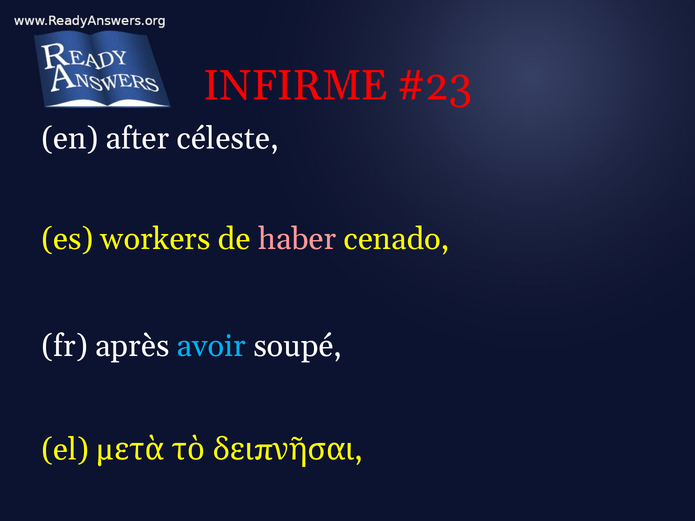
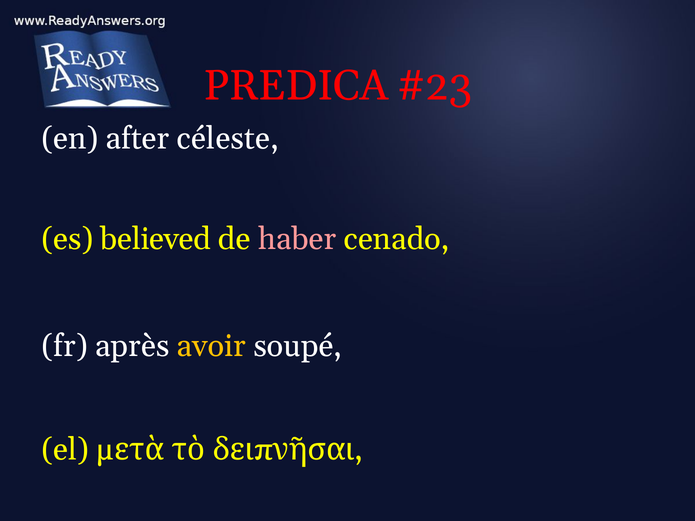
INFIRME: INFIRME -> PREDICA (296, 86)
workers: workers -> believed (156, 239)
avoir colour: light blue -> yellow (211, 346)
